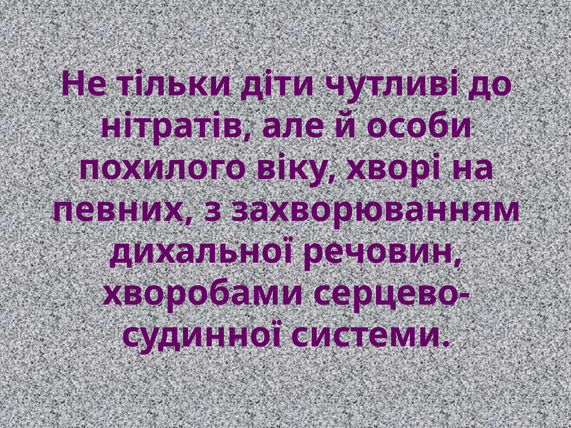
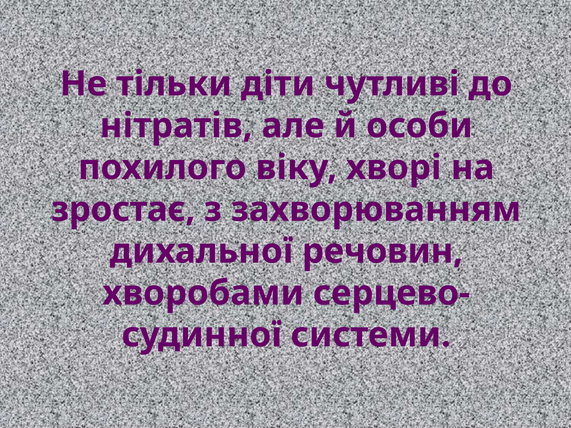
певних: певних -> зростає (123, 210)
